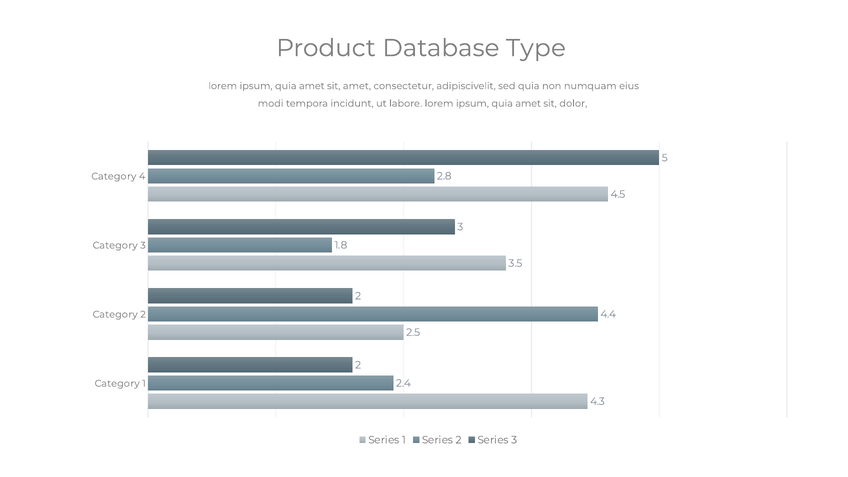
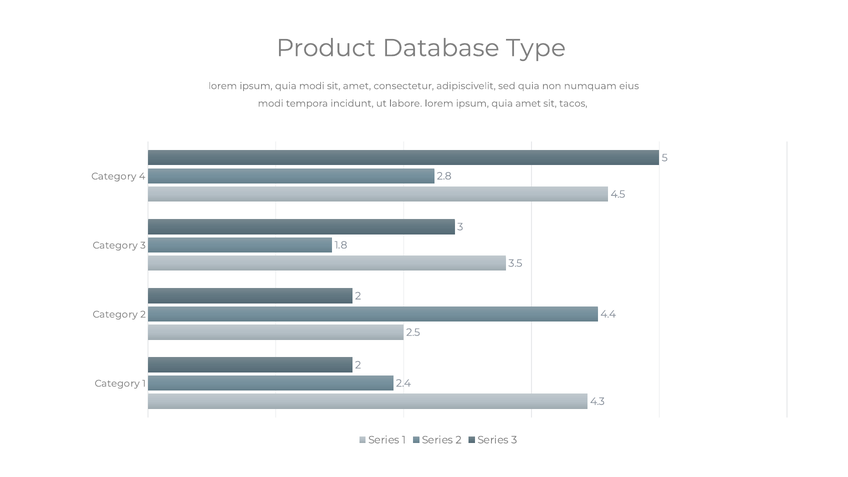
amet: amet -> modi (312, 86)
dolor: dolor -> tacos (573, 103)
